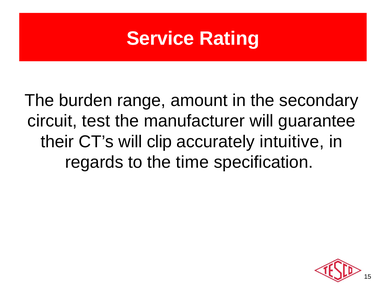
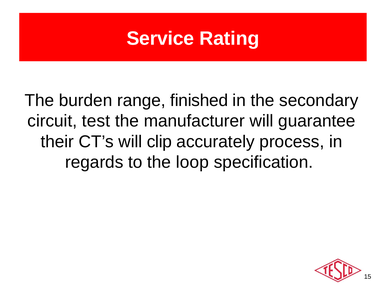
amount: amount -> finished (199, 100)
intuitive: intuitive -> process (292, 141)
time: time -> loop (192, 162)
